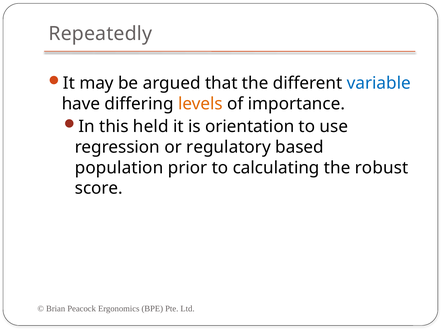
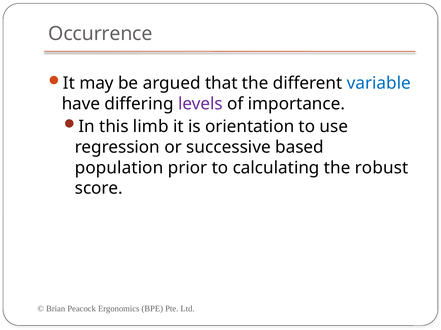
Repeatedly: Repeatedly -> Occurrence (100, 34)
levels colour: orange -> purple (200, 104)
held: held -> limb (151, 127)
regulatory: regulatory -> successive (229, 148)
